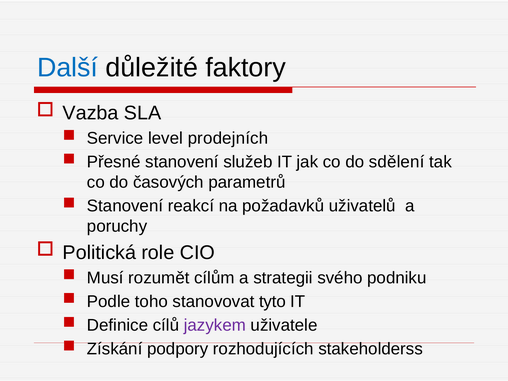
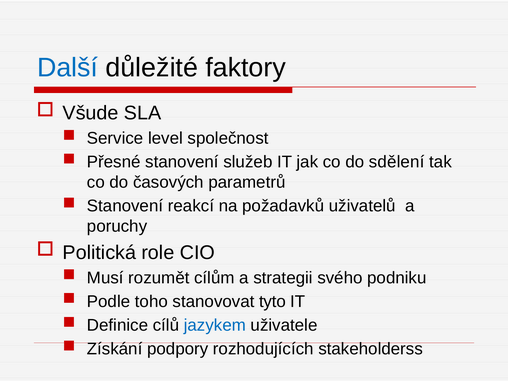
Vazba: Vazba -> Všude (91, 113)
prodejních: prodejních -> společnost (228, 138)
jazykem colour: purple -> blue (215, 325)
